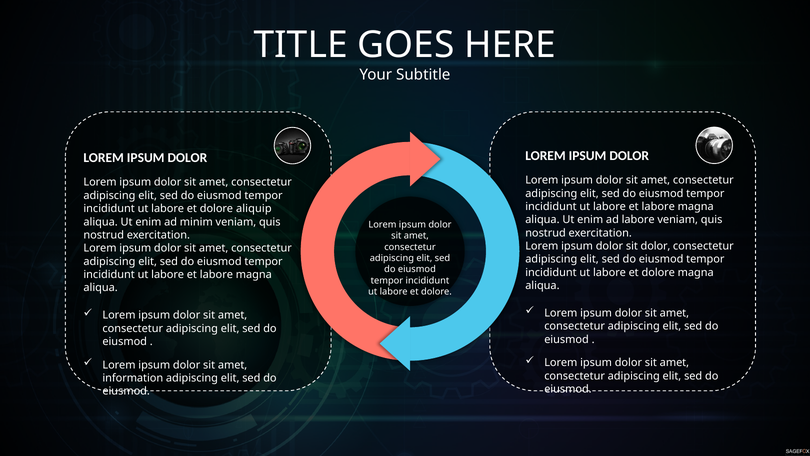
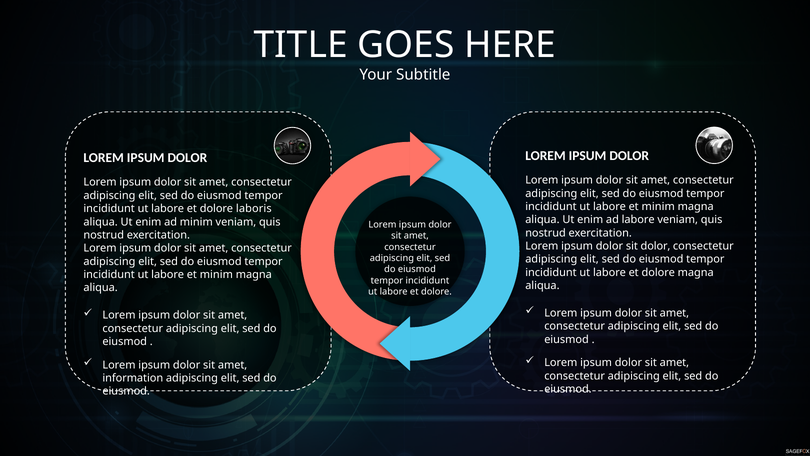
labore: labore -> minim (658, 206)
aliquip: aliquip -> laboris (254, 209)
labore: labore -> minim (216, 274)
